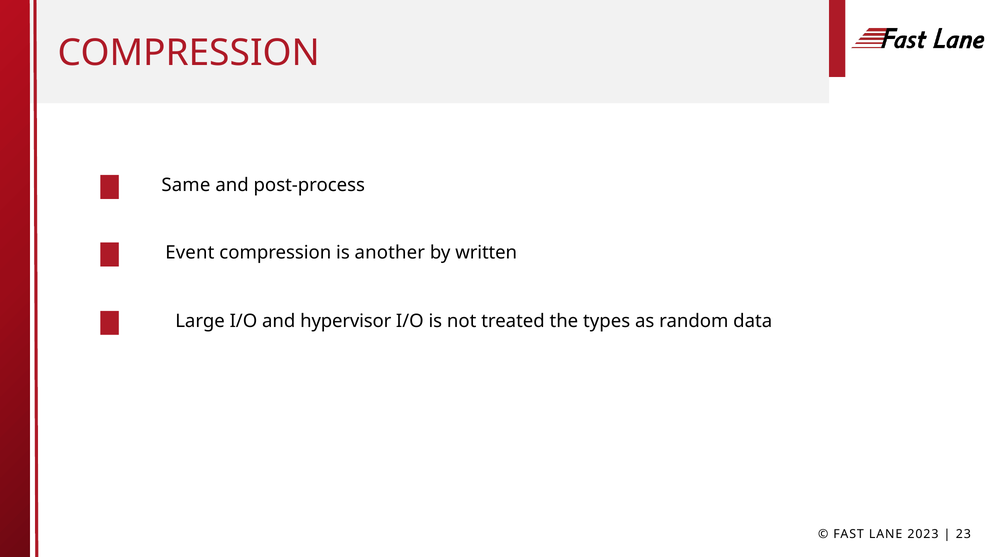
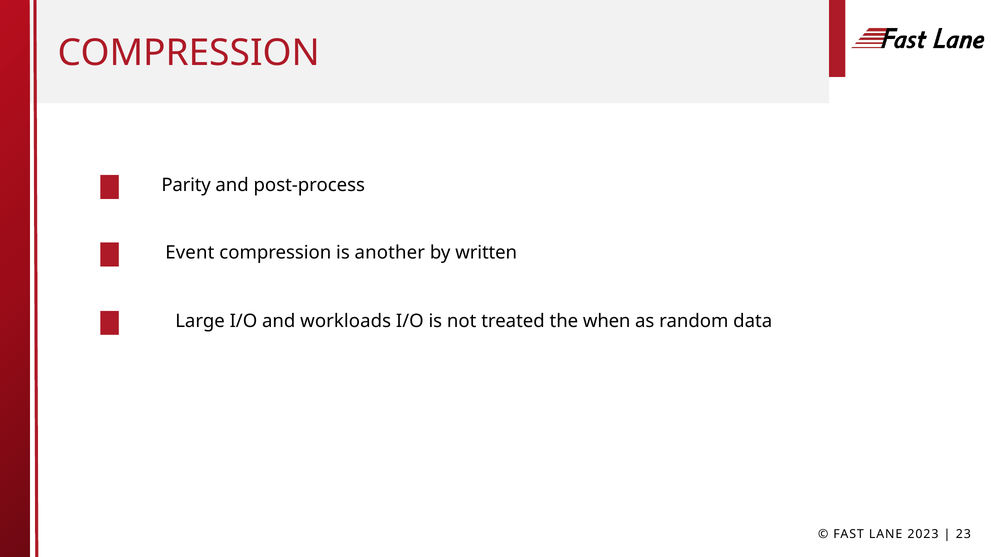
Same: Same -> Parity (186, 185)
hypervisor: hypervisor -> workloads (346, 321)
types: types -> when (607, 321)
